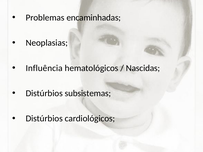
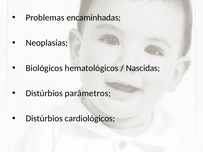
Influência: Influência -> Biológicos (44, 68)
subsistemas: subsistemas -> parâmetros (88, 93)
